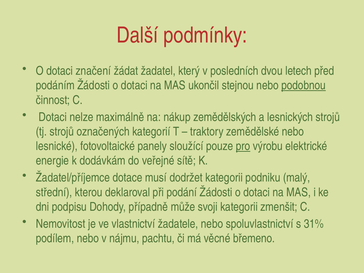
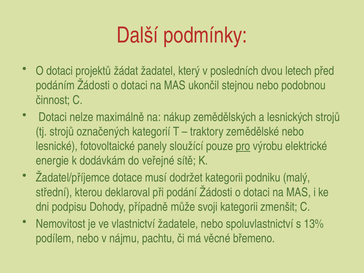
značení: značení -> projektů (93, 71)
podobnou underline: present -> none (304, 85)
31%: 31% -> 13% (314, 224)
